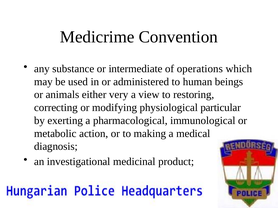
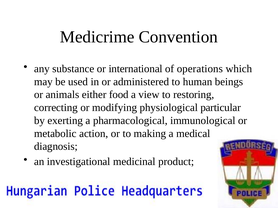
intermediate: intermediate -> international (136, 69)
very: very -> food (119, 95)
